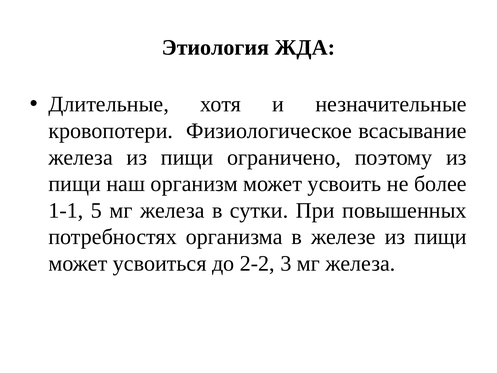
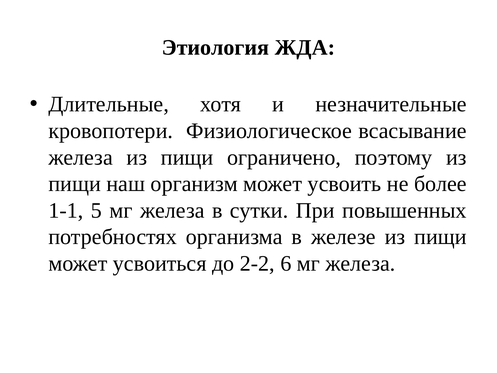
3: 3 -> 6 (286, 263)
